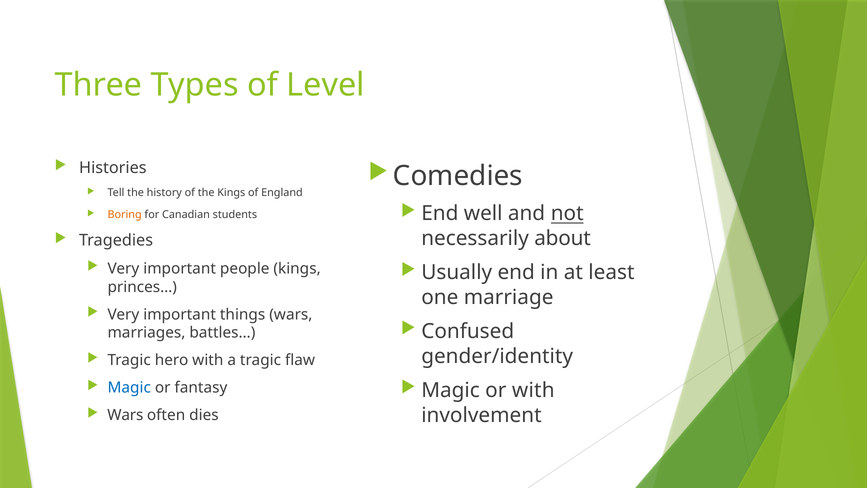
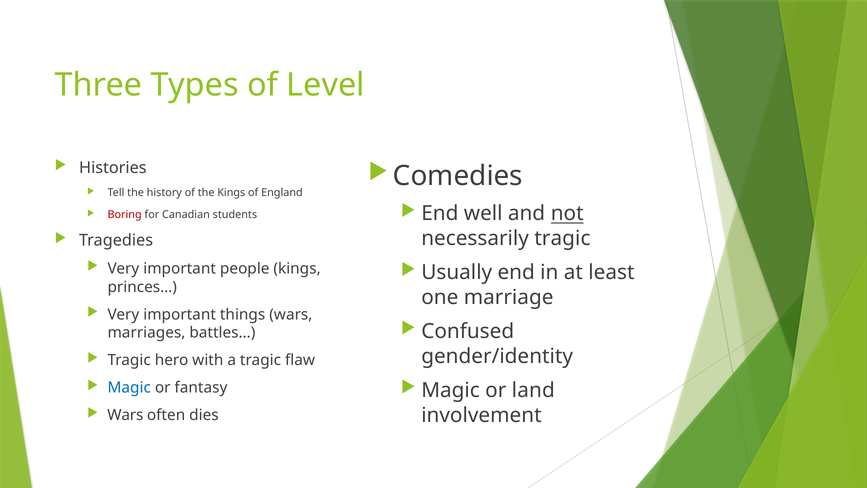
Boring colour: orange -> red (125, 215)
necessarily about: about -> tragic (562, 238)
or with: with -> land (533, 390)
